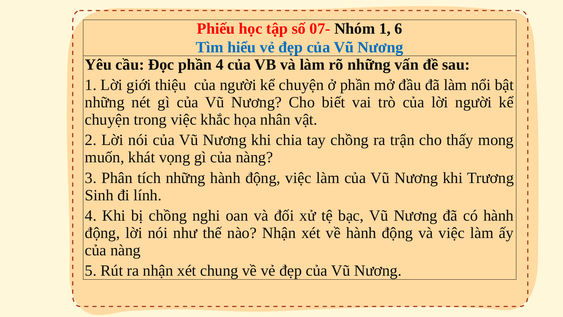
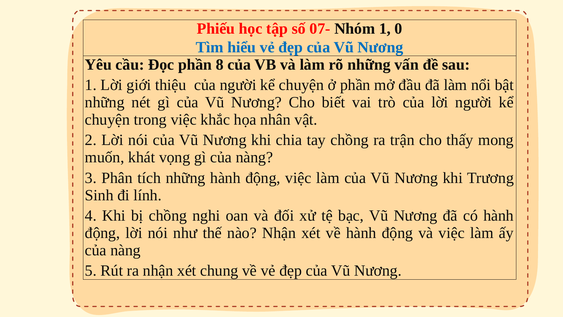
6: 6 -> 0 (399, 29)
phần 4: 4 -> 8 (220, 65)
